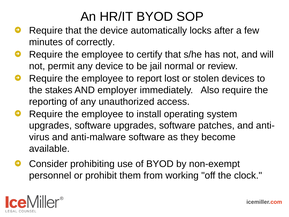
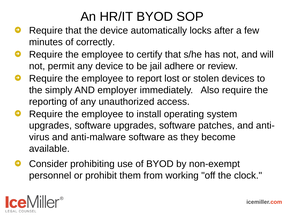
normal: normal -> adhere (179, 66)
stakes: stakes -> simply (59, 90)
